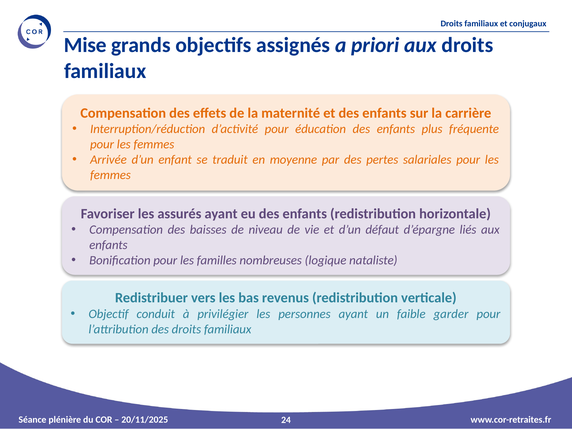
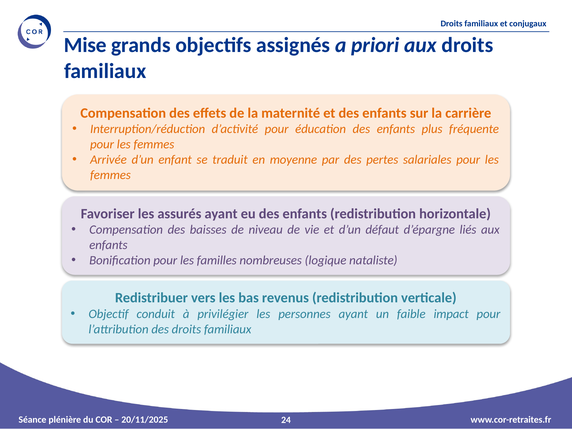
garder: garder -> impact (451, 314)
